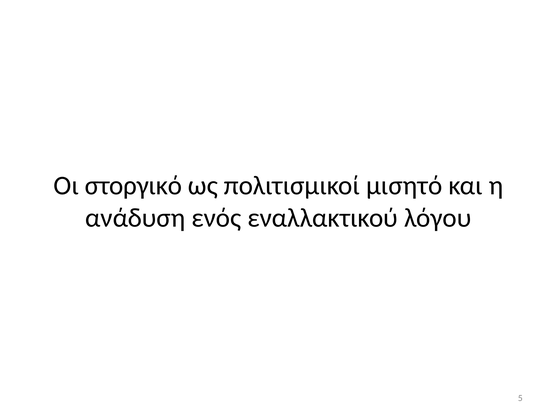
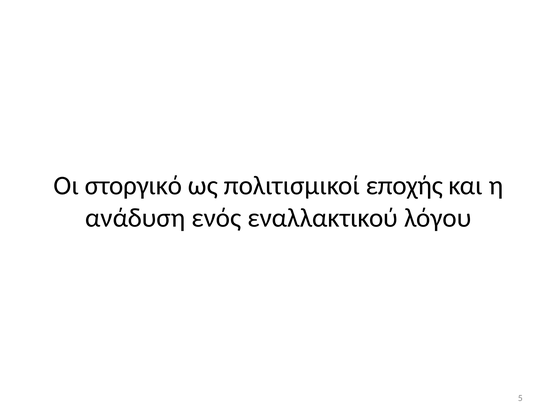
μισητό: μισητό -> εποχής (404, 186)
